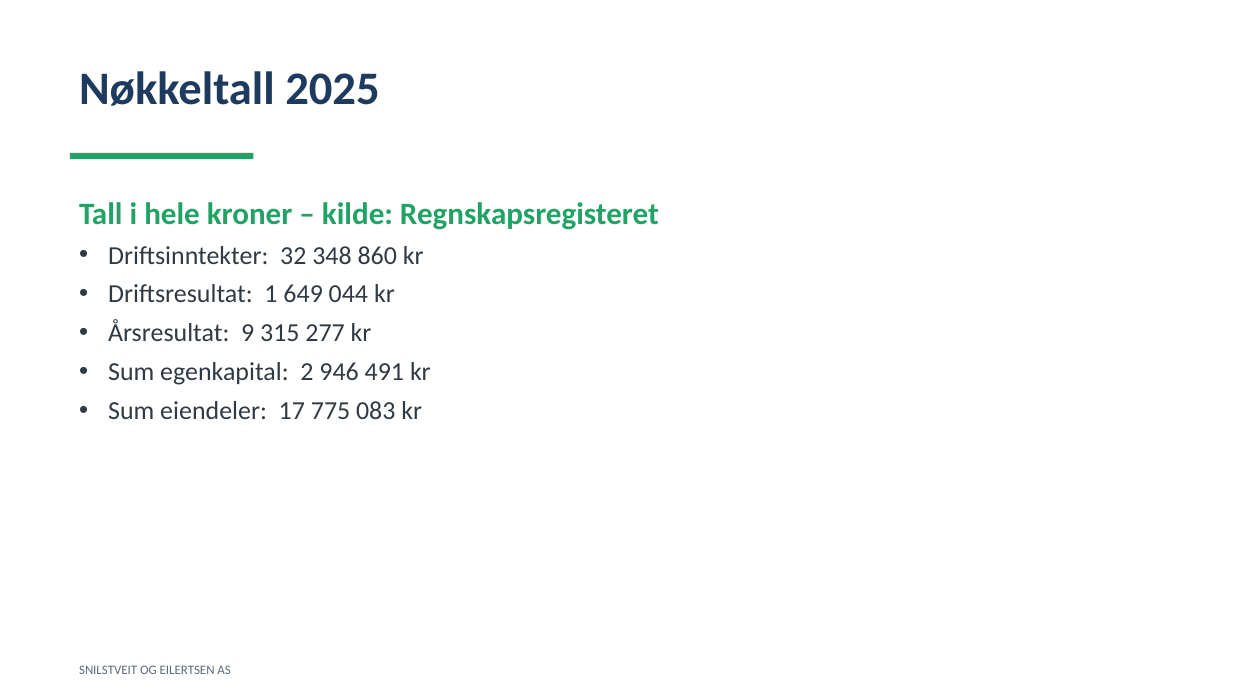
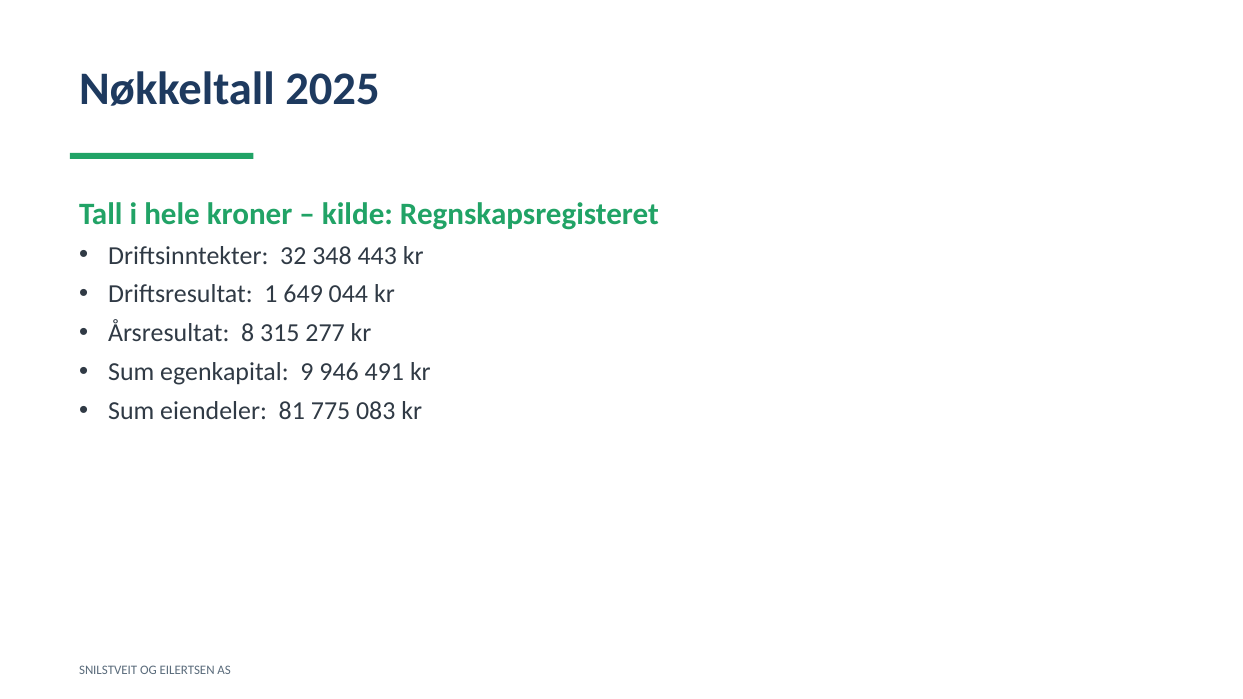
860: 860 -> 443 (377, 256)
9: 9 -> 8 (248, 333)
2: 2 -> 9 (307, 372)
17: 17 -> 81 (292, 411)
